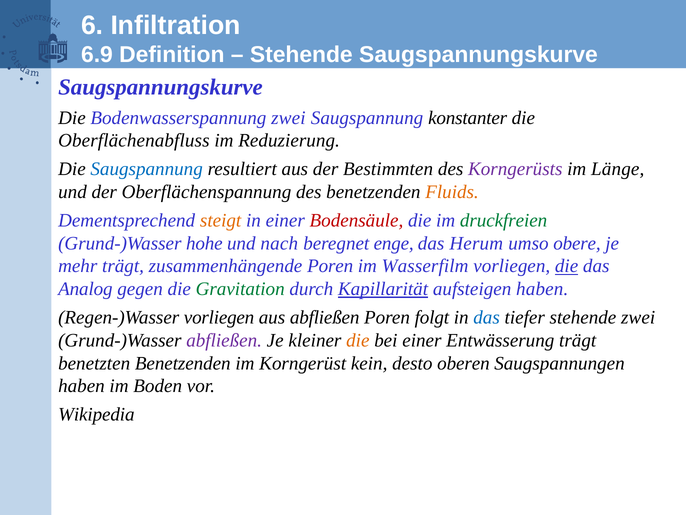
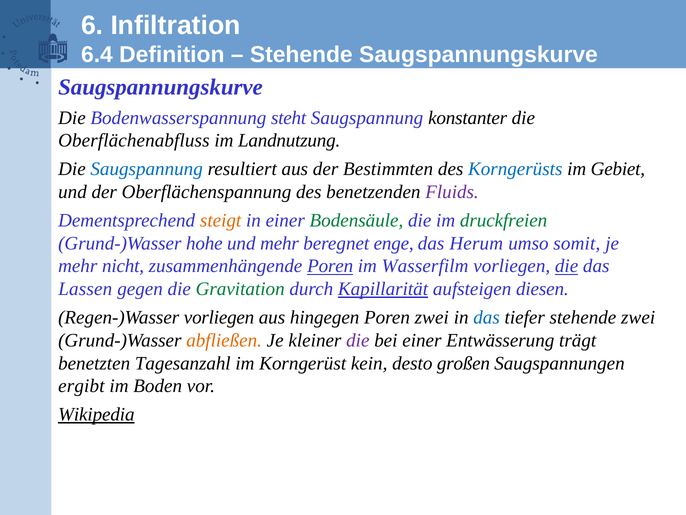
6.9: 6.9 -> 6.4 (97, 55)
Bodenwasserspannung zwei: zwei -> steht (289, 118)
Reduzierung: Reduzierung -> Landnutzung (289, 141)
Korngerüsts colour: purple -> blue (515, 169)
Länge: Länge -> Gebiet (618, 169)
Fluids colour: orange -> purple (452, 192)
Bodensäule colour: red -> green (356, 220)
und nach: nach -> mehr (279, 243)
obere: obere -> somit (577, 243)
mehr trägt: trägt -> nicht (123, 266)
Poren underline: none -> present (330, 266)
Analog: Analog -> Lassen (85, 289)
aufsteigen haben: haben -> diesen (542, 289)
aus abfließen: abfließen -> hingegen (325, 317)
Poren folgt: folgt -> zwei (432, 317)
abfließen colour: purple -> orange (224, 340)
die colour: orange -> purple (358, 340)
benetzten Benetzenden: Benetzenden -> Tagesanzahl (183, 363)
oberen: oberen -> großen (463, 363)
haben: haben -> ergibt (81, 386)
Wikipedia underline: none -> present (96, 414)
